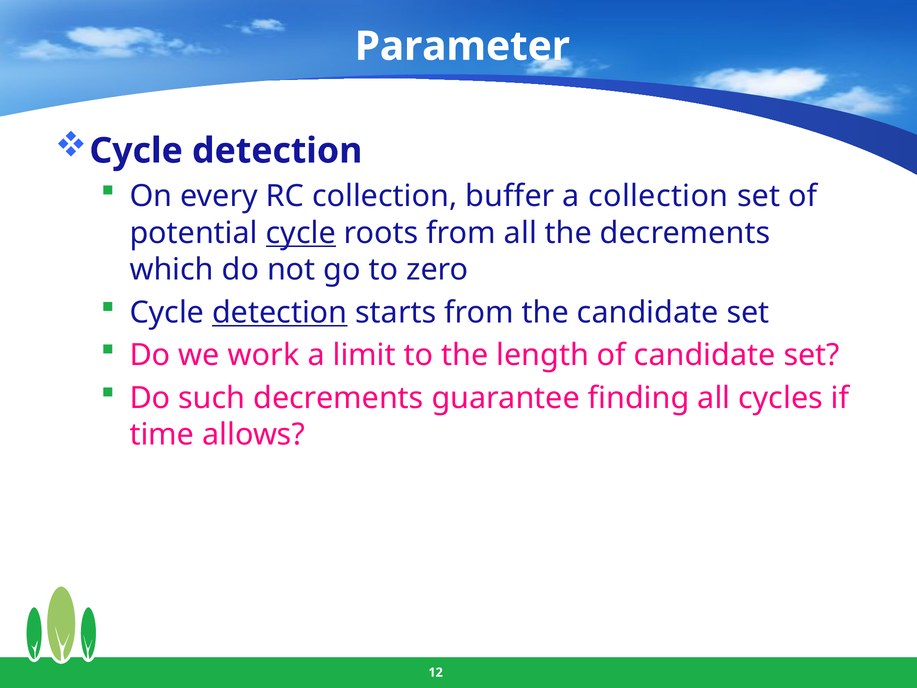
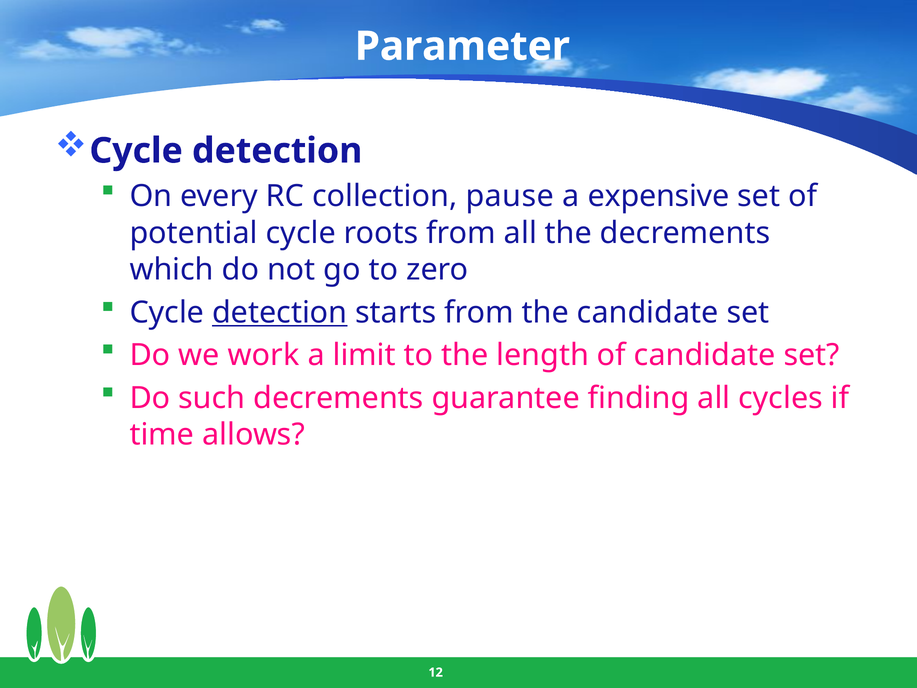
buffer: buffer -> pause (510, 196)
a collection: collection -> expensive (659, 196)
cycle underline: present -> none (301, 233)
